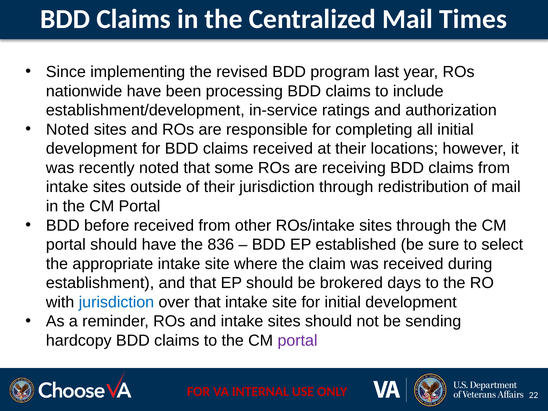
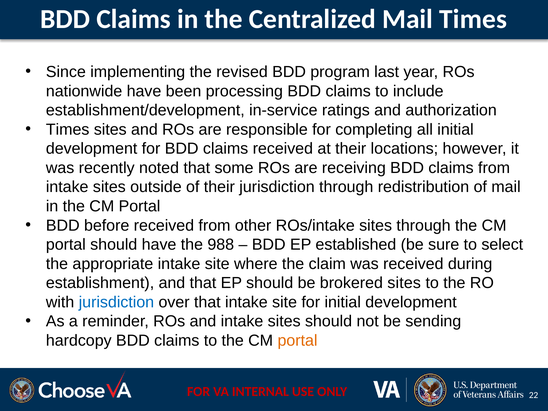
Noted: Noted -> Times (68, 130)
836: 836 -> 988 (221, 245)
brokered days: days -> sites (404, 283)
portal colour: purple -> orange (297, 340)
